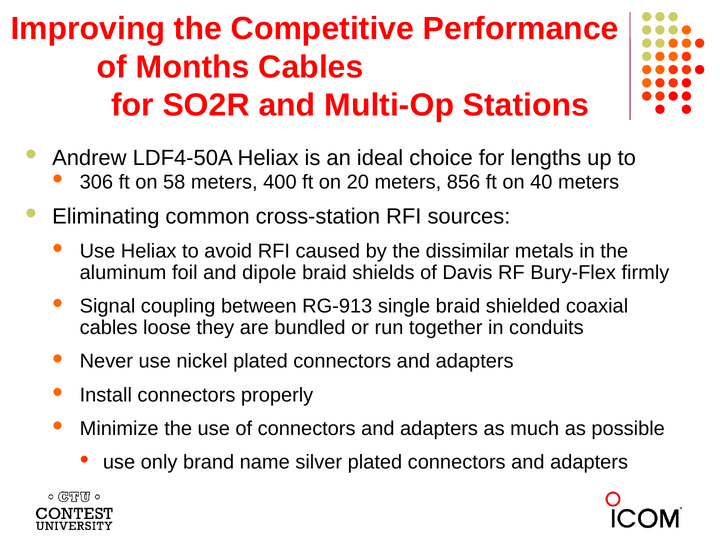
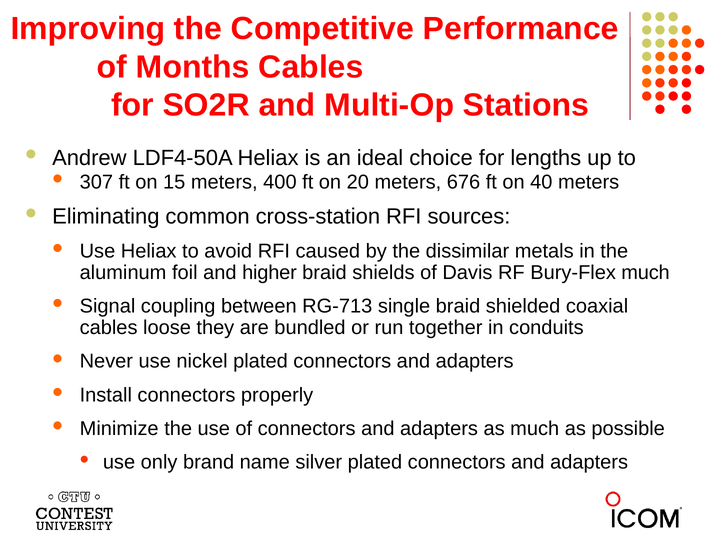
306: 306 -> 307 (96, 182)
58: 58 -> 15 (174, 182)
856: 856 -> 676 (464, 182)
dipole: dipole -> higher (270, 273)
Bury-Flex firmly: firmly -> much (646, 273)
RG-913: RG-913 -> RG-713 (337, 306)
